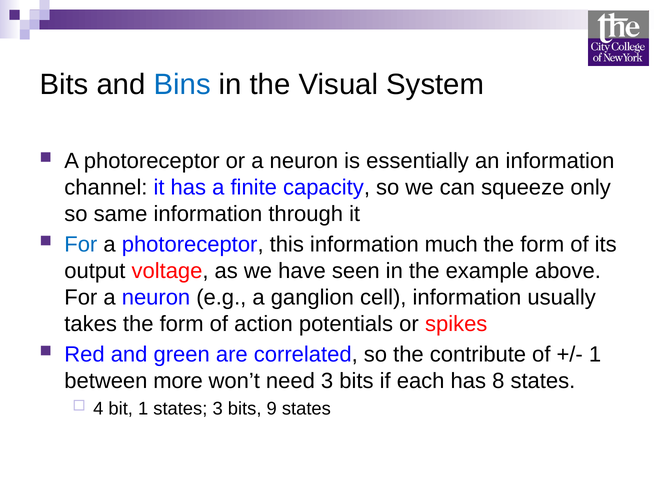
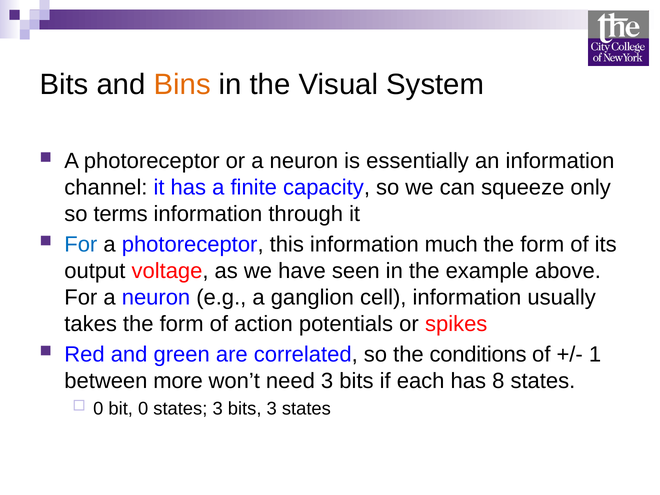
Bins colour: blue -> orange (182, 85)
same: same -> terms (121, 214)
contribute: contribute -> conditions (478, 355)
4: 4 -> 0 (98, 409)
bit 1: 1 -> 0 (143, 409)
bits 9: 9 -> 3 (272, 409)
